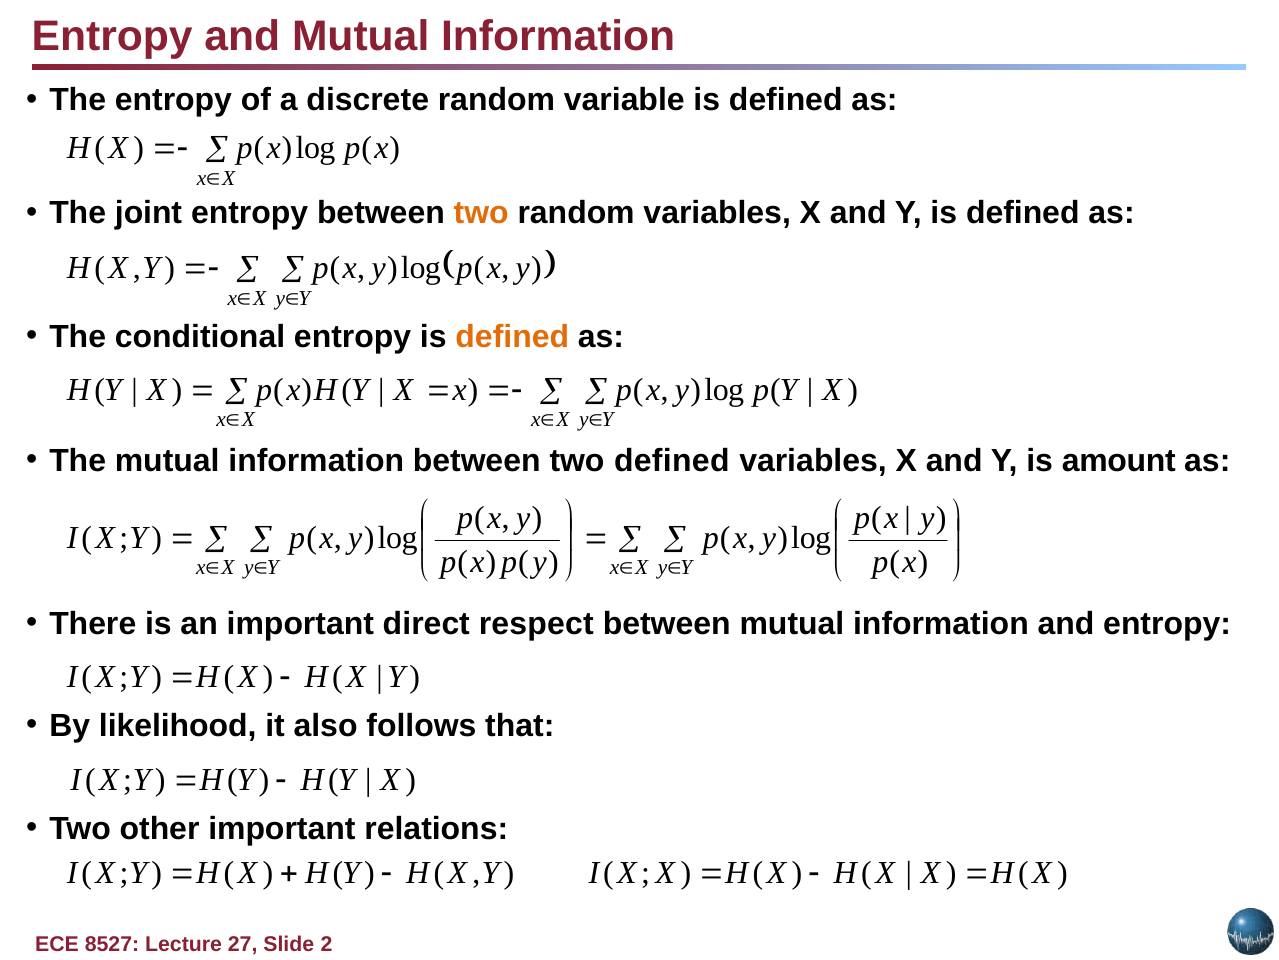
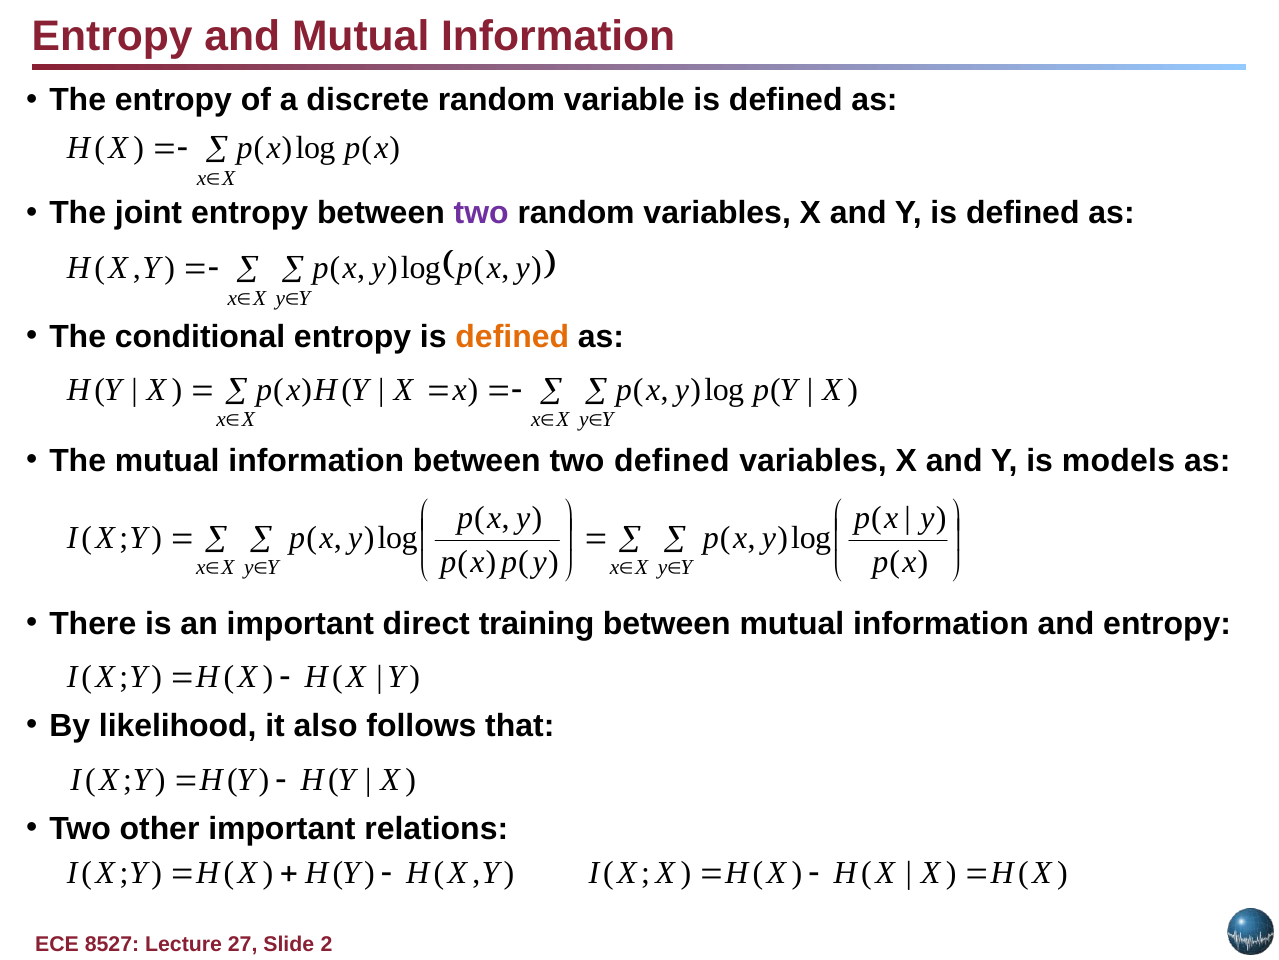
two colour: orange -> purple (481, 213)
amount: amount -> models (1119, 460)
respect: respect -> training (537, 623)
